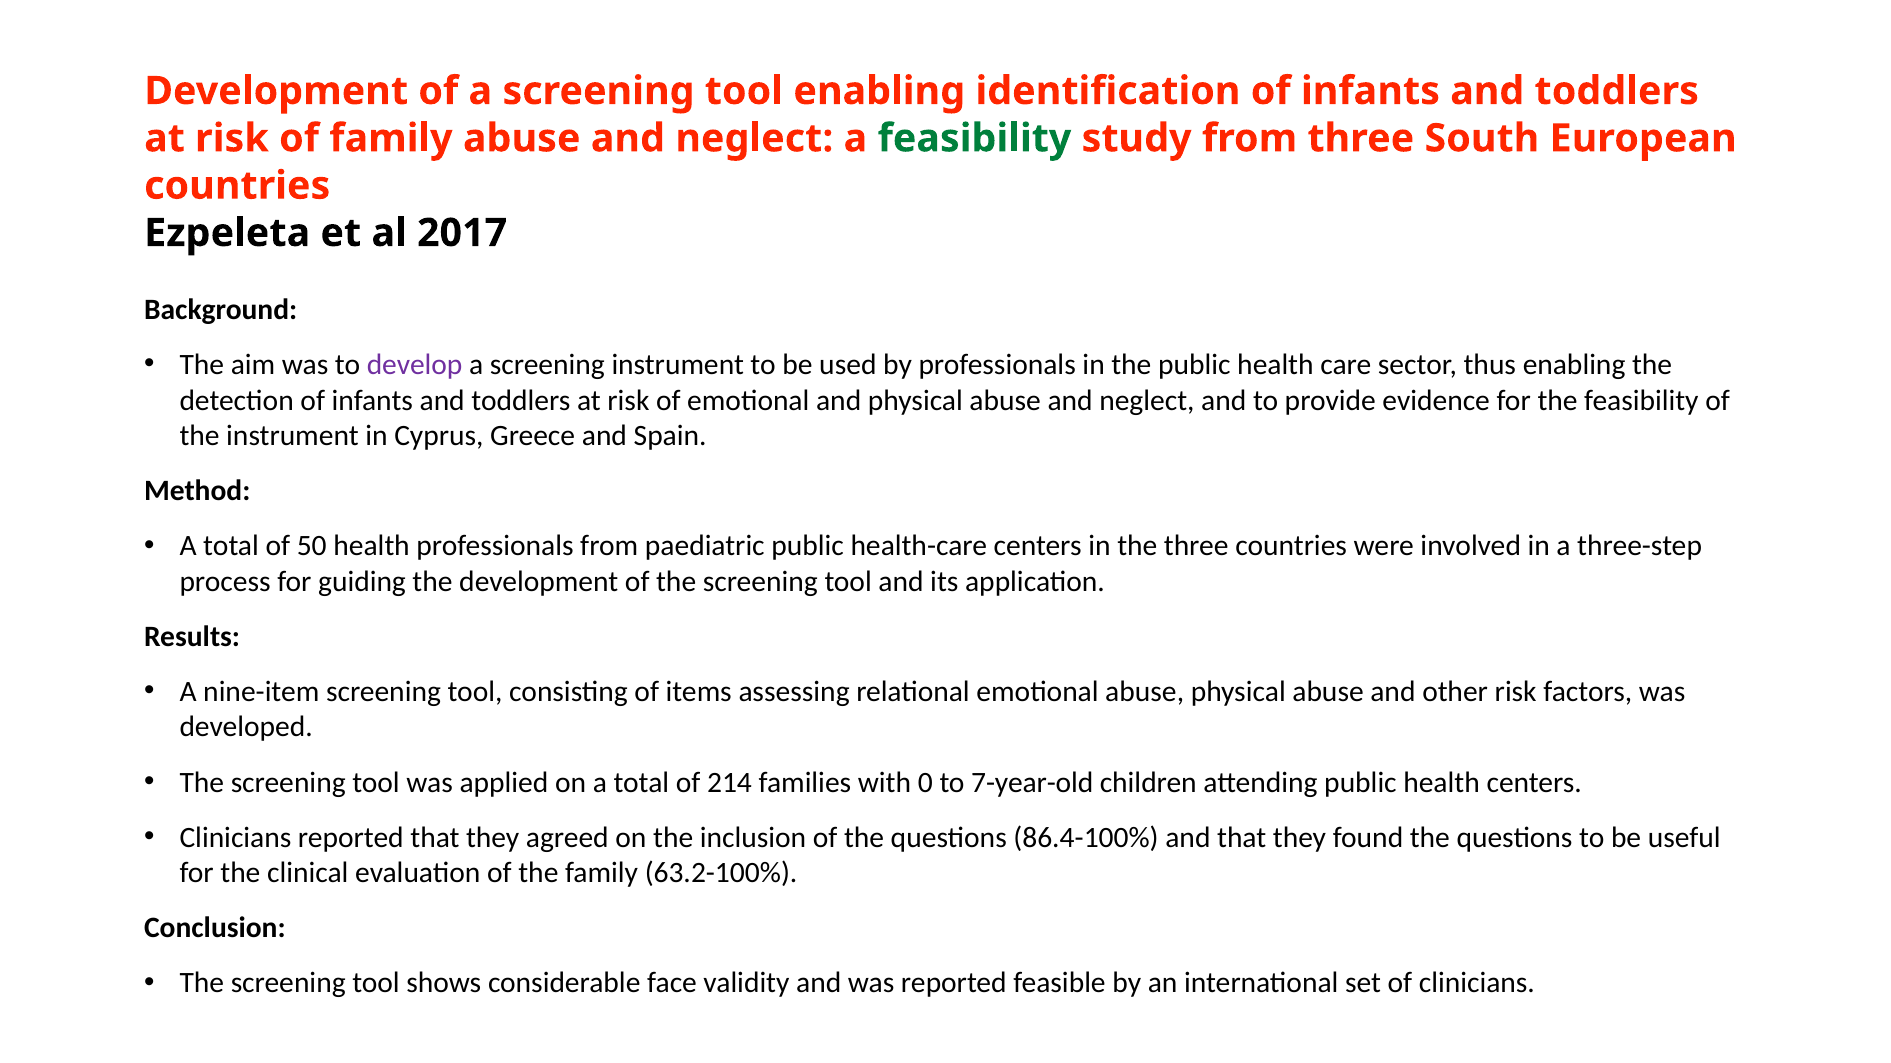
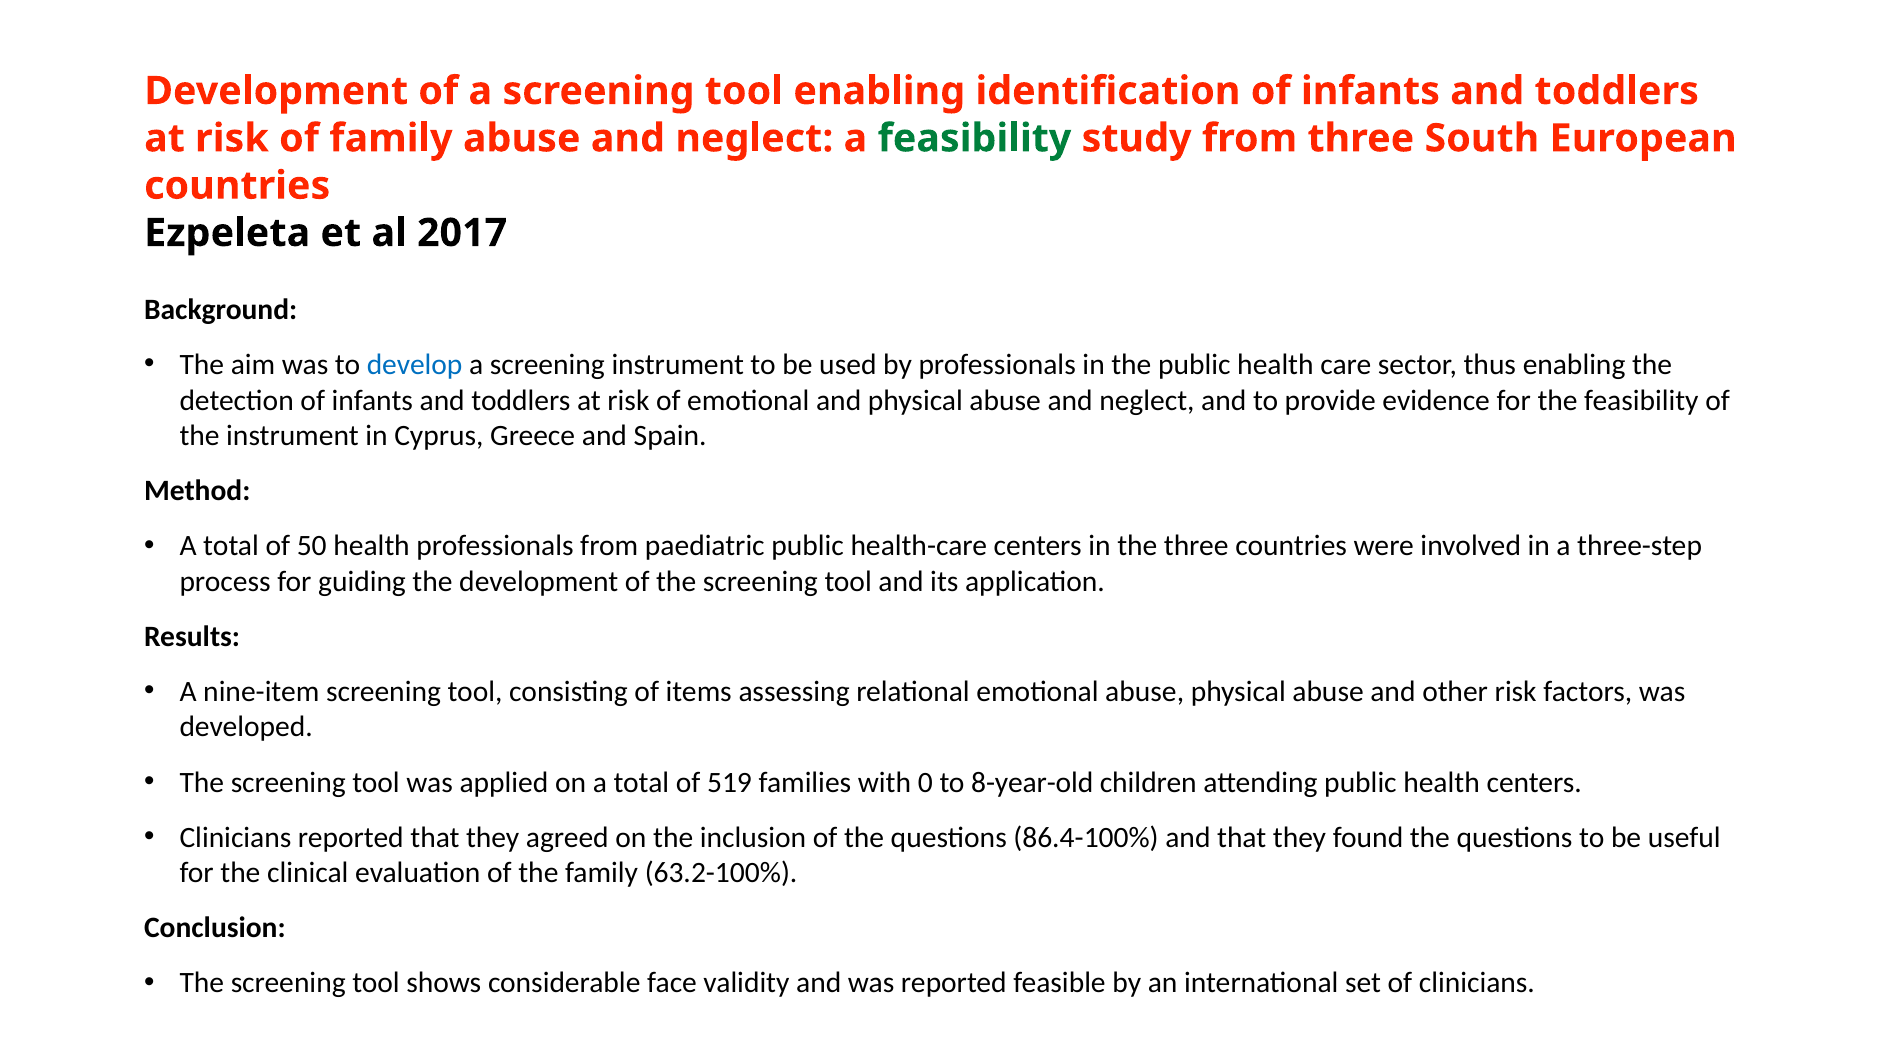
develop colour: purple -> blue (415, 365)
214: 214 -> 519 (730, 783)
7-year-old: 7-year-old -> 8-year-old (1032, 783)
